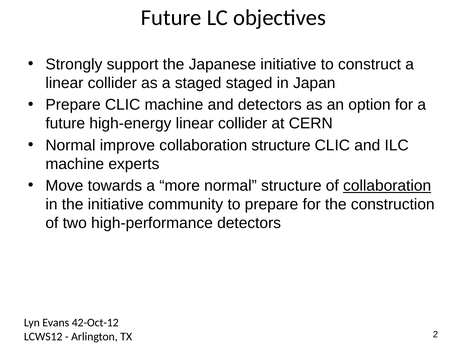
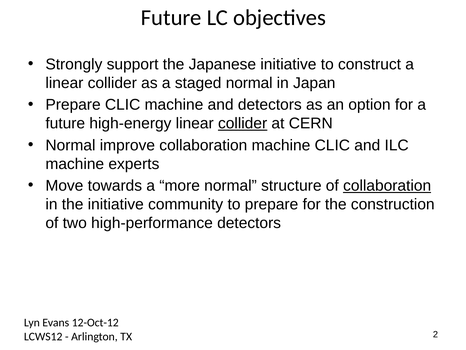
staged staged: staged -> normal (249, 83)
collider underline: none -> present (243, 123)
collaboration structure: structure -> machine (281, 145)
42-Oct-12: 42-Oct-12 -> 12-Oct-12 (95, 322)
